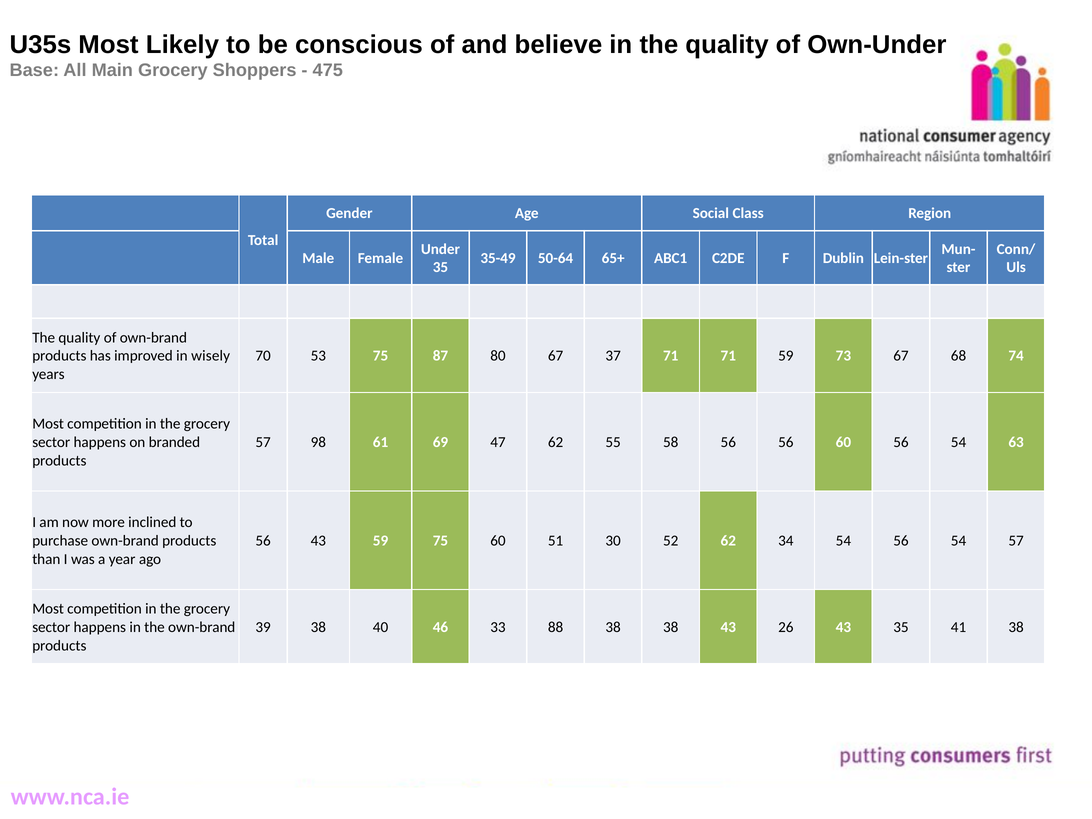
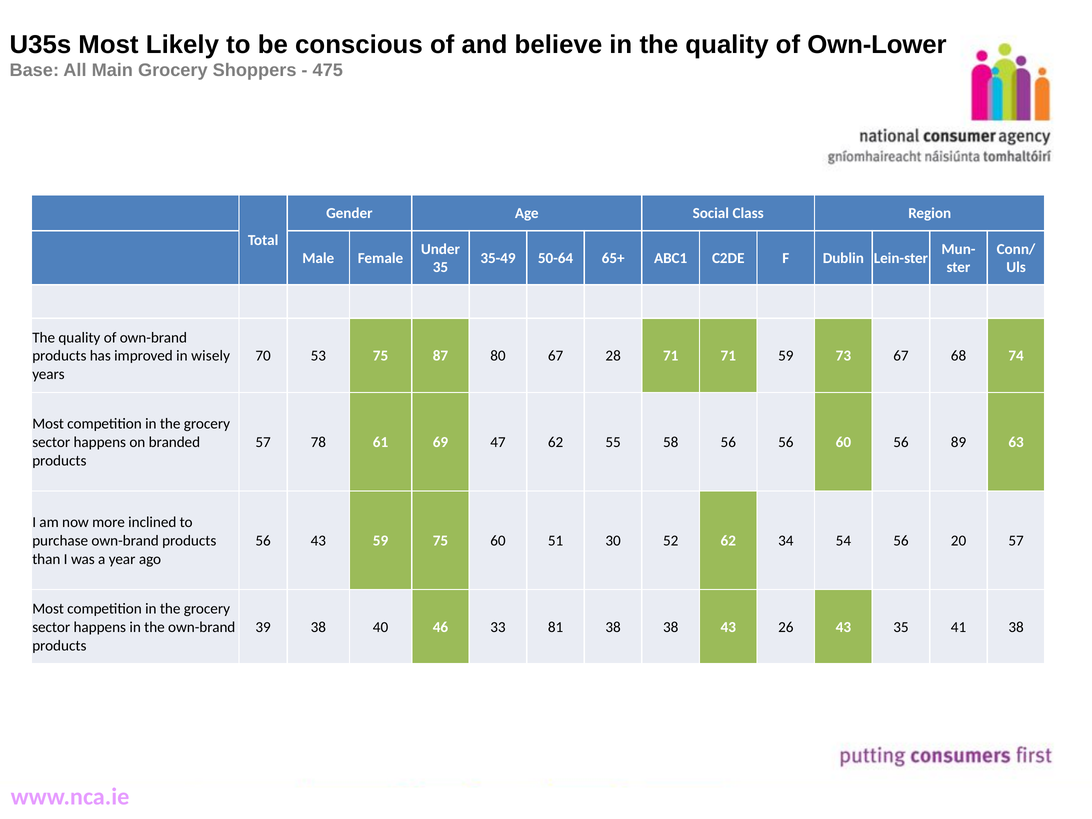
Own-Under: Own-Under -> Own-Lower (877, 45)
37: 37 -> 28 (613, 356)
98: 98 -> 78 (318, 442)
60 56 54: 54 -> 89 (959, 442)
54 56 54: 54 -> 20 (959, 541)
88: 88 -> 81 (556, 627)
